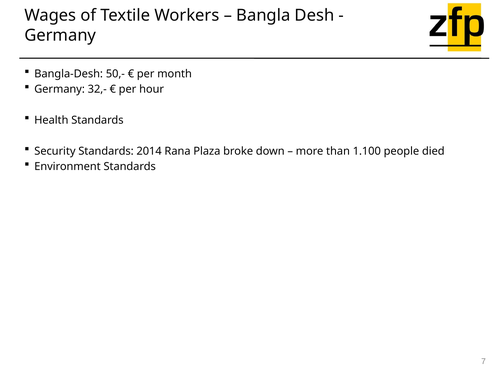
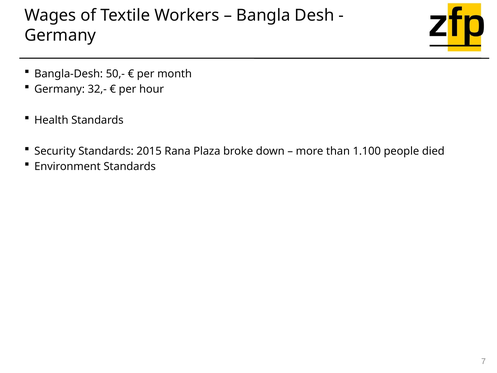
2014: 2014 -> 2015 (149, 151)
